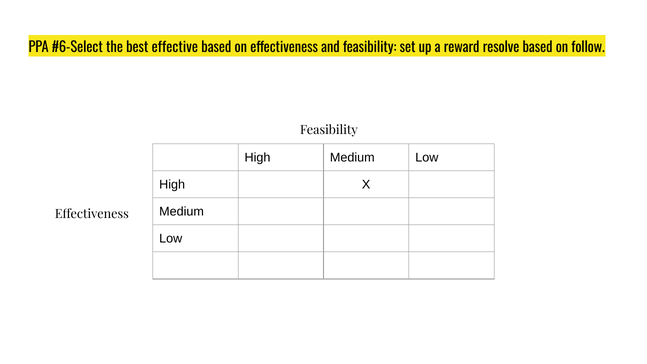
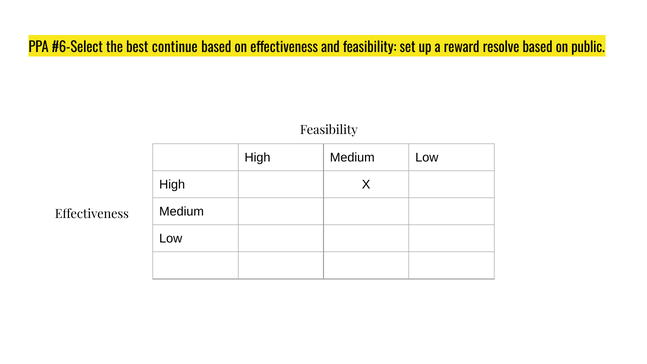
effective: effective -> continue (175, 48)
follow: follow -> public (588, 48)
